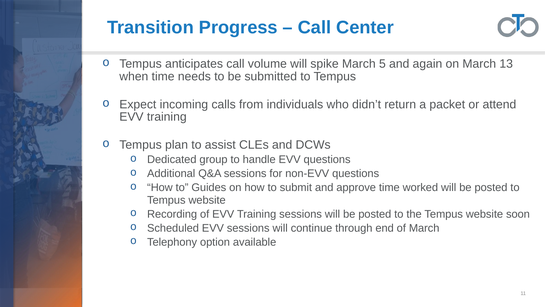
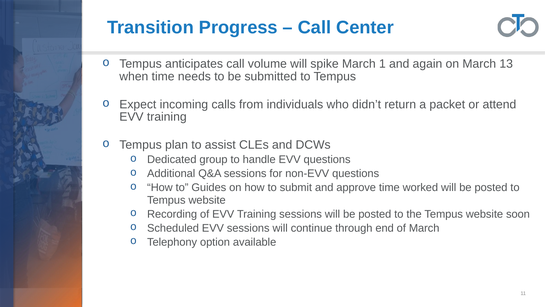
5: 5 -> 1 (382, 64)
